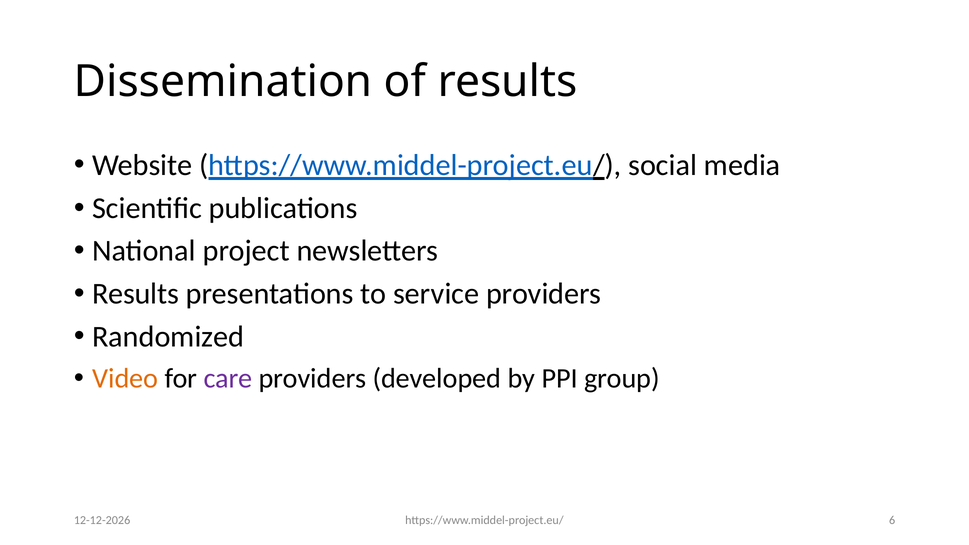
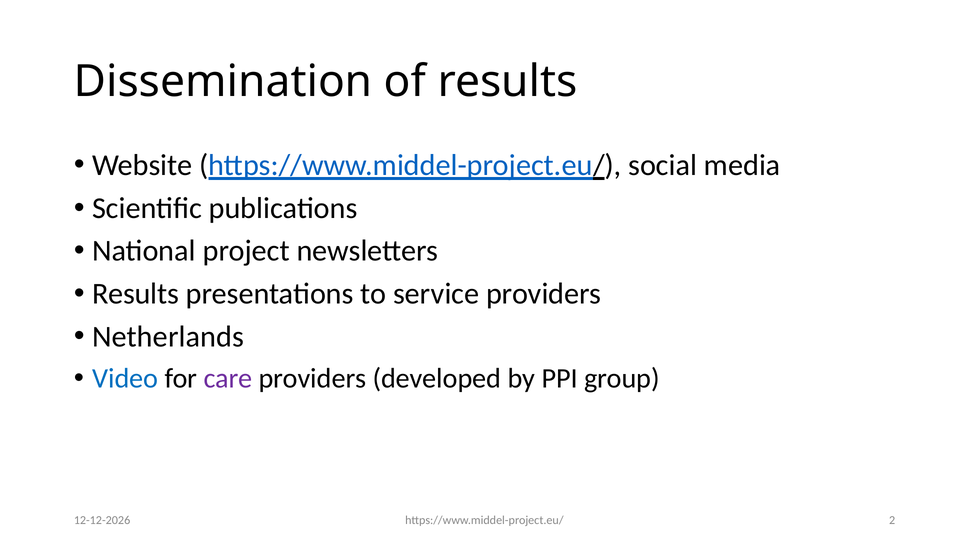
Randomized: Randomized -> Netherlands (168, 337)
Video colour: orange -> blue (125, 378)
6: 6 -> 2 (892, 520)
